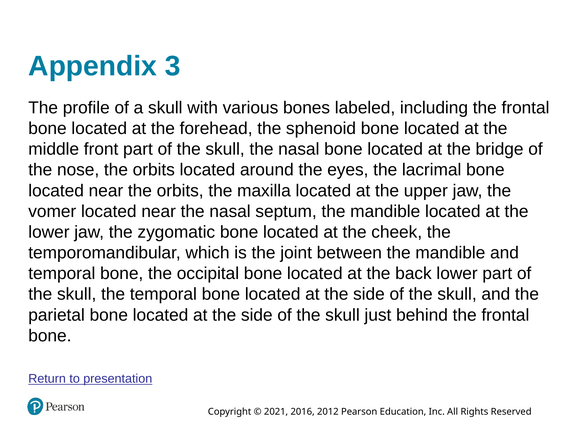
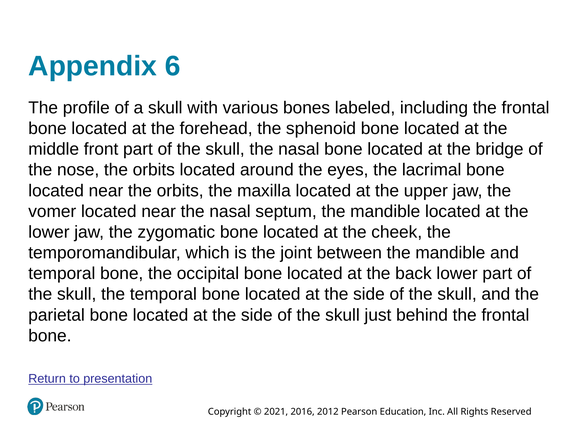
3: 3 -> 6 (173, 66)
